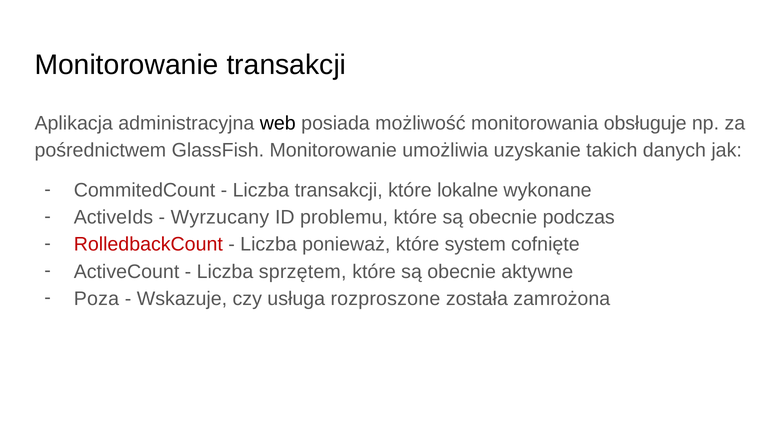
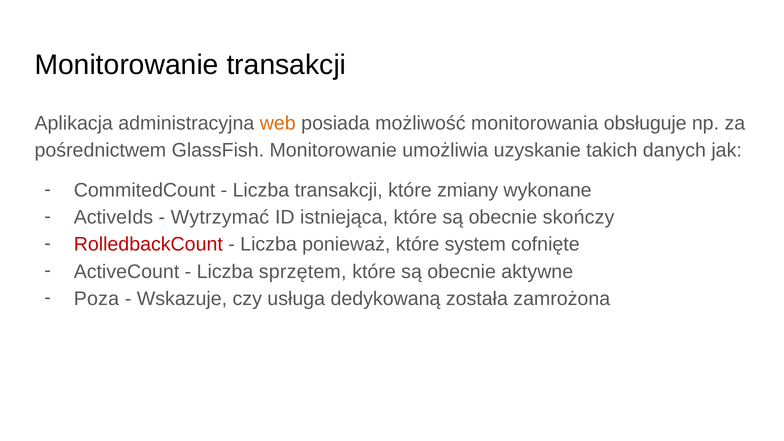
web colour: black -> orange (278, 123)
lokalne: lokalne -> zmiany (468, 190)
Wyrzucany: Wyrzucany -> Wytrzymać (220, 217)
problemu: problemu -> istniejąca (344, 217)
podczas: podczas -> skończy (579, 217)
rozproszone: rozproszone -> dedykowaną (385, 299)
